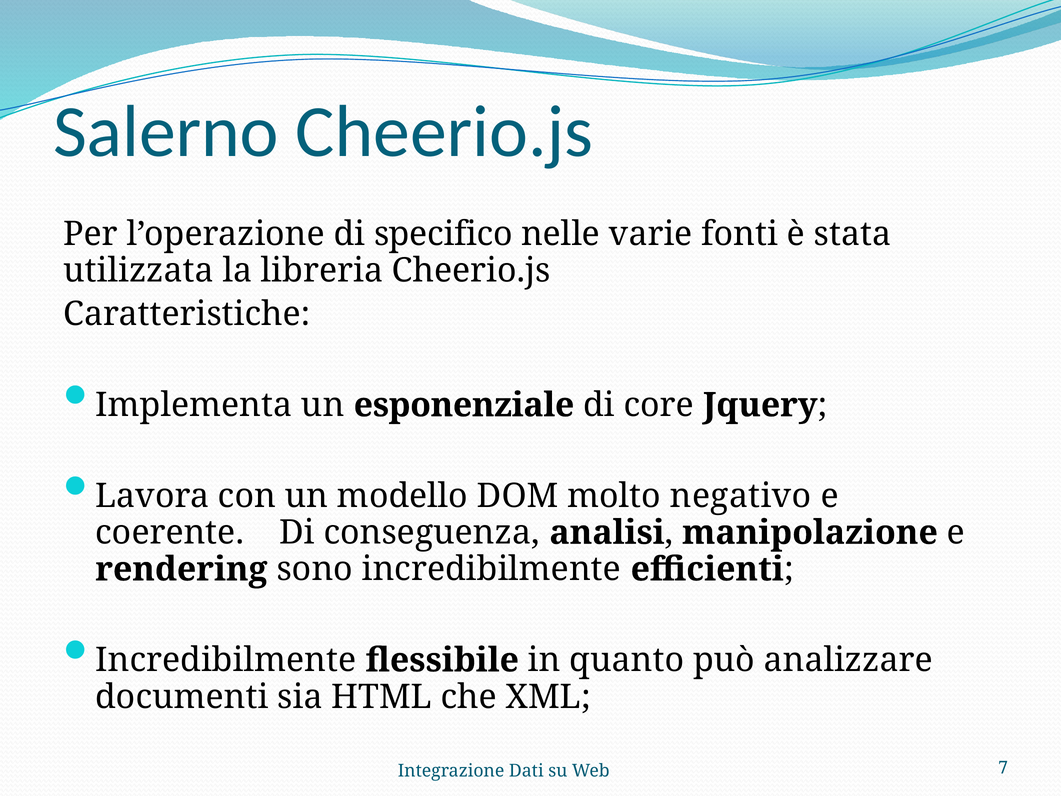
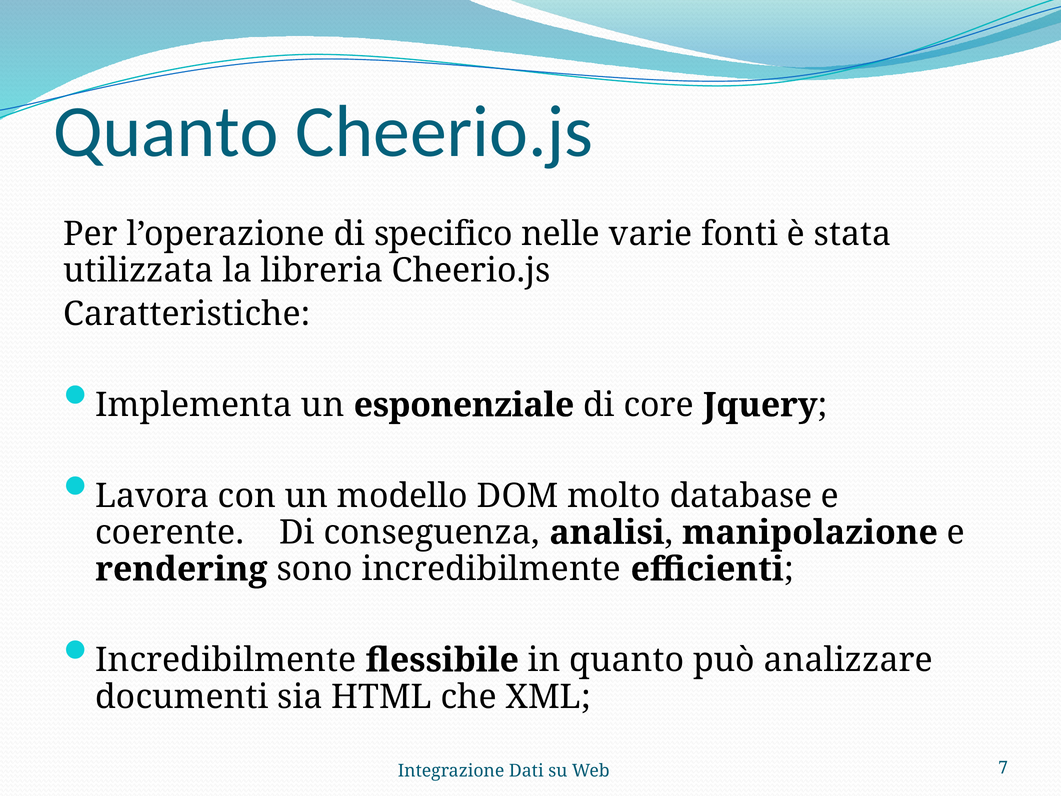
Salerno: Salerno -> Quanto (166, 132)
negativo: negativo -> database (741, 496)
